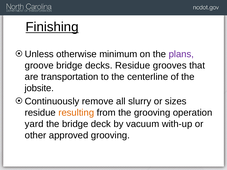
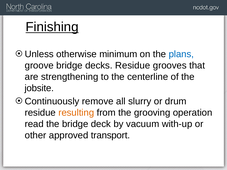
plans colour: purple -> blue (181, 54)
transportation: transportation -> strengthening (70, 77)
sizes: sizes -> drum (176, 102)
yard: yard -> read (34, 124)
approved grooving: grooving -> transport (110, 136)
